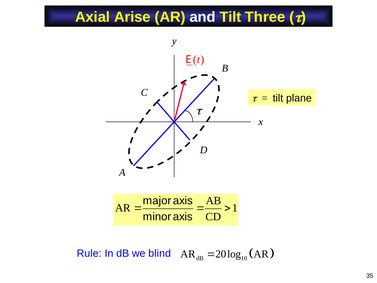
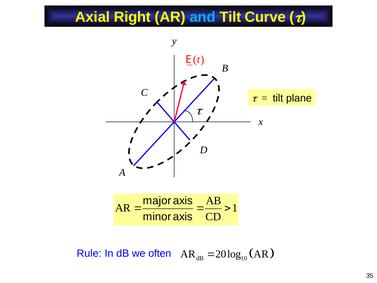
Arise: Arise -> Right (132, 17)
and colour: white -> light blue (203, 17)
Three: Three -> Curve (265, 17)
blind: blind -> often (160, 253)
